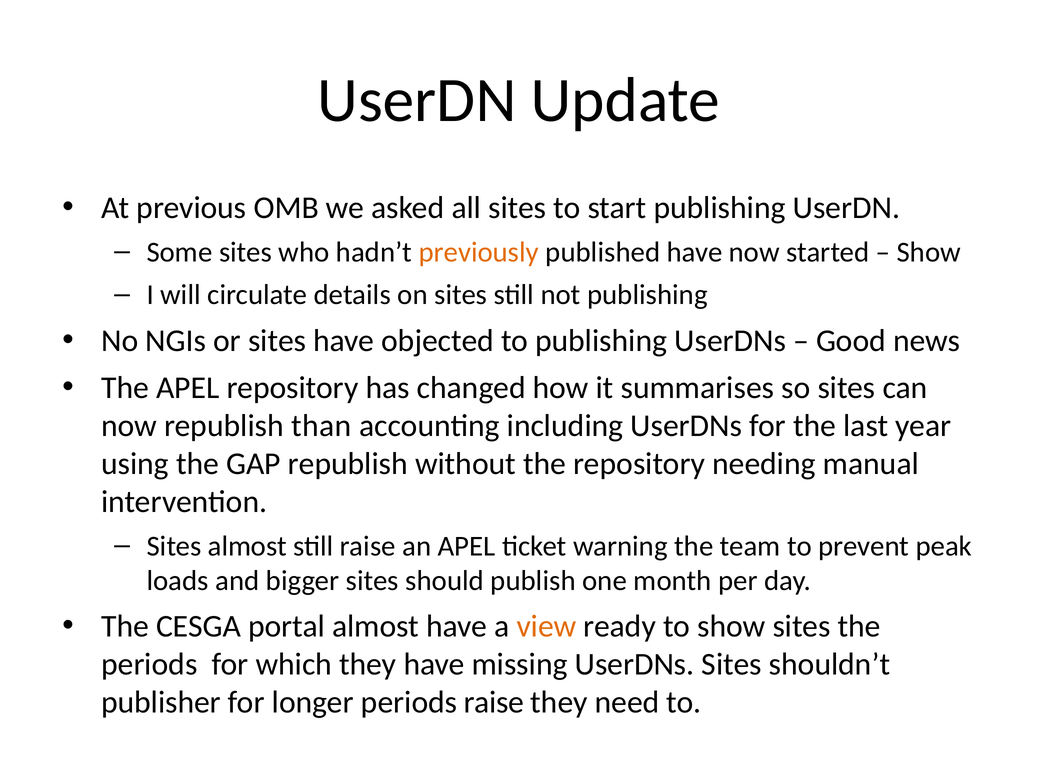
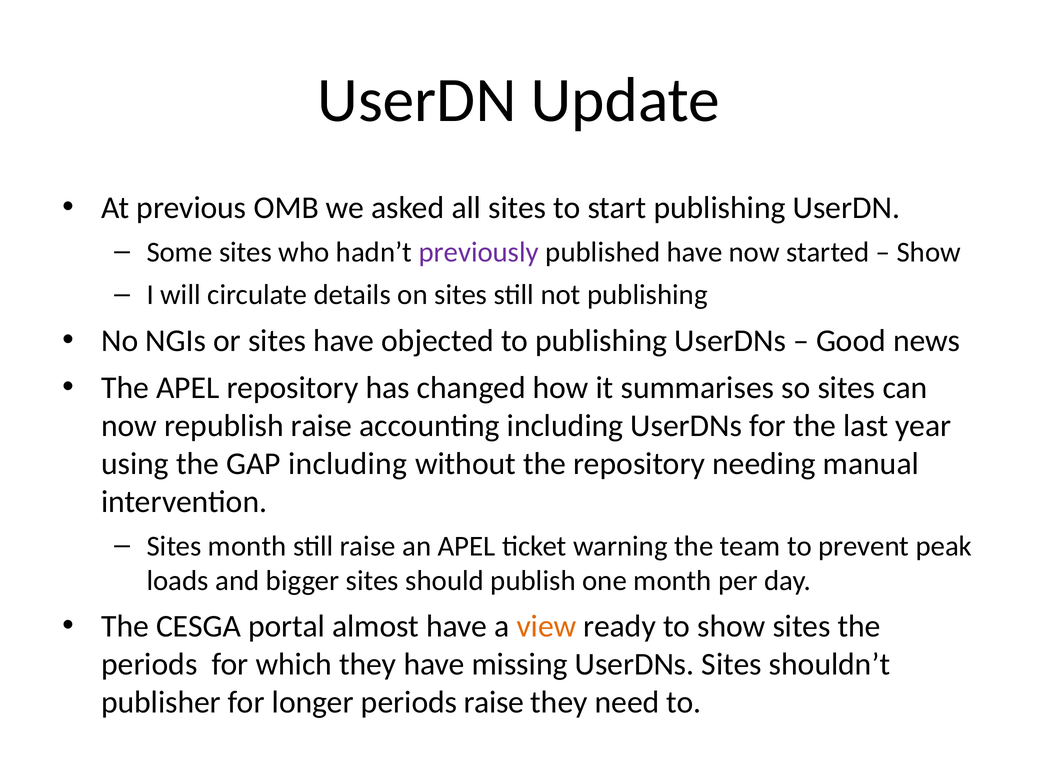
previously colour: orange -> purple (479, 252)
republish than: than -> raise (322, 426)
GAP republish: republish -> including (348, 464)
Sites almost: almost -> month (247, 546)
